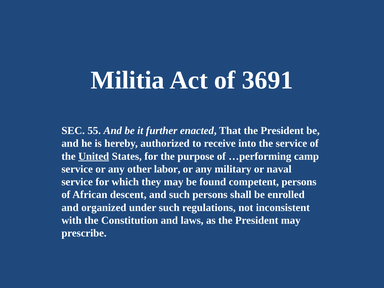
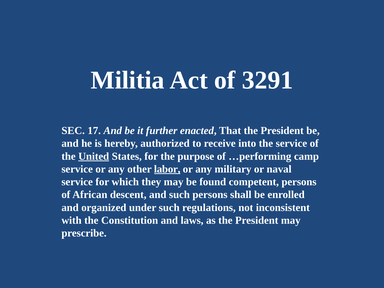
3691: 3691 -> 3291 (268, 80)
55: 55 -> 17 (94, 131)
labor underline: none -> present (167, 169)
